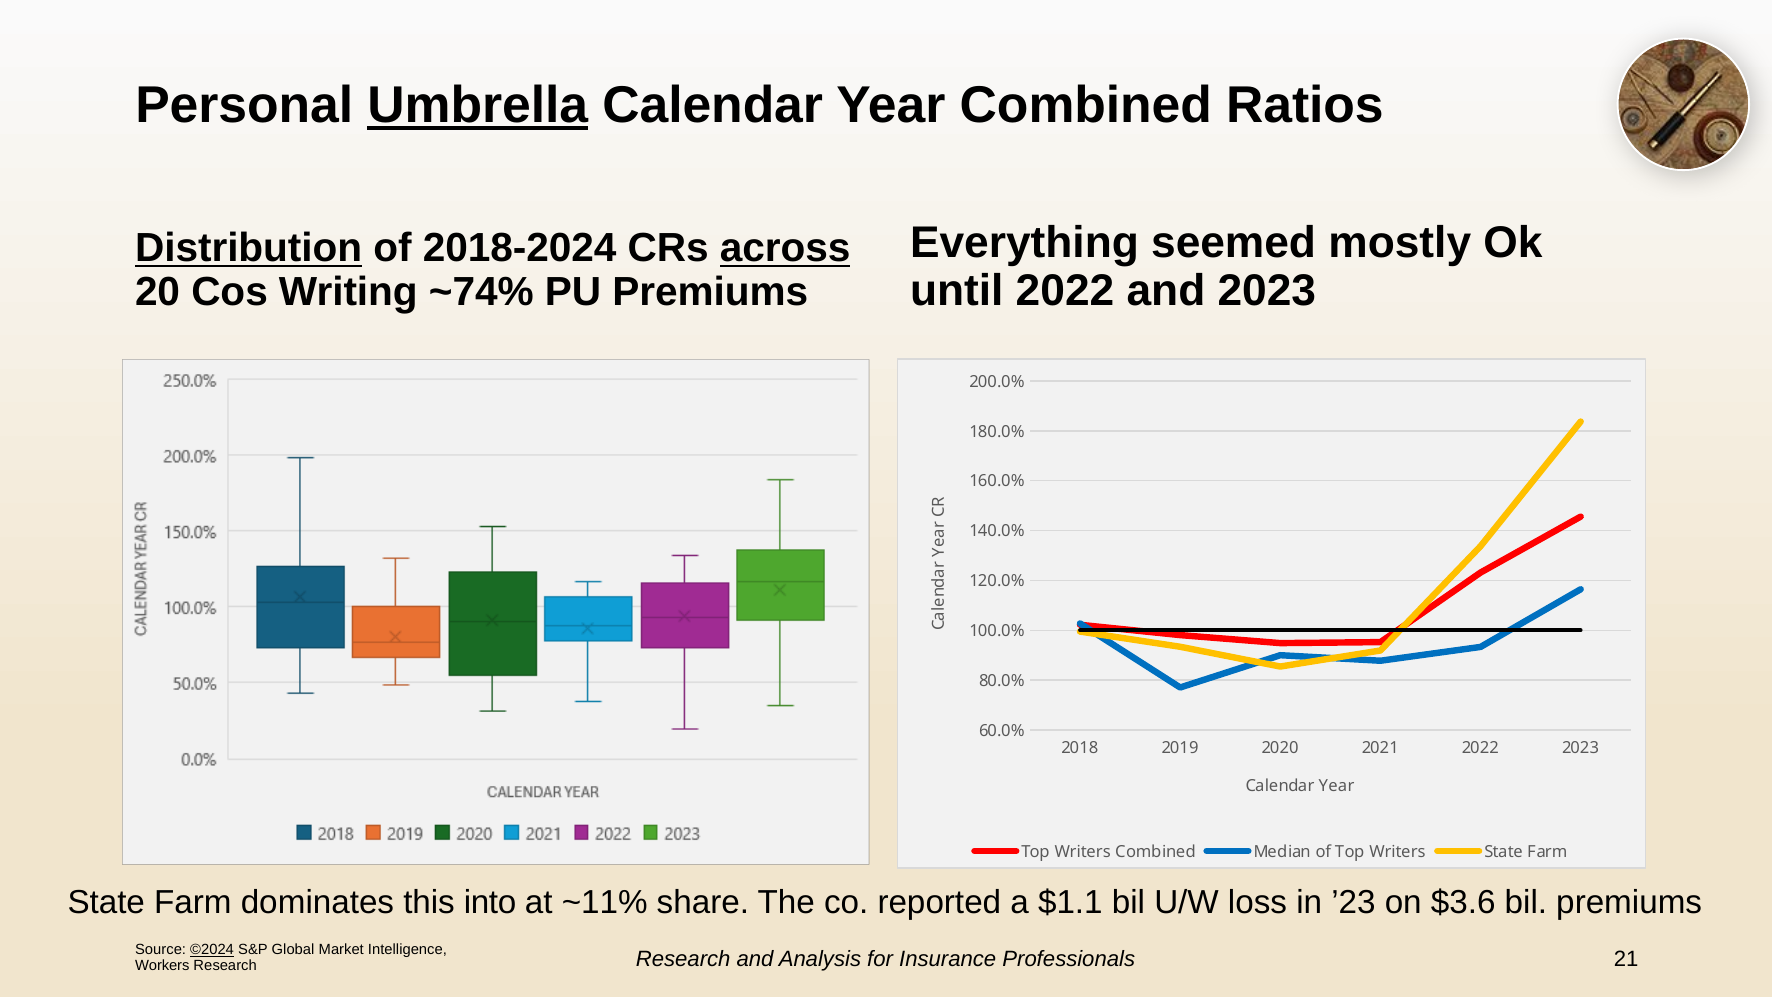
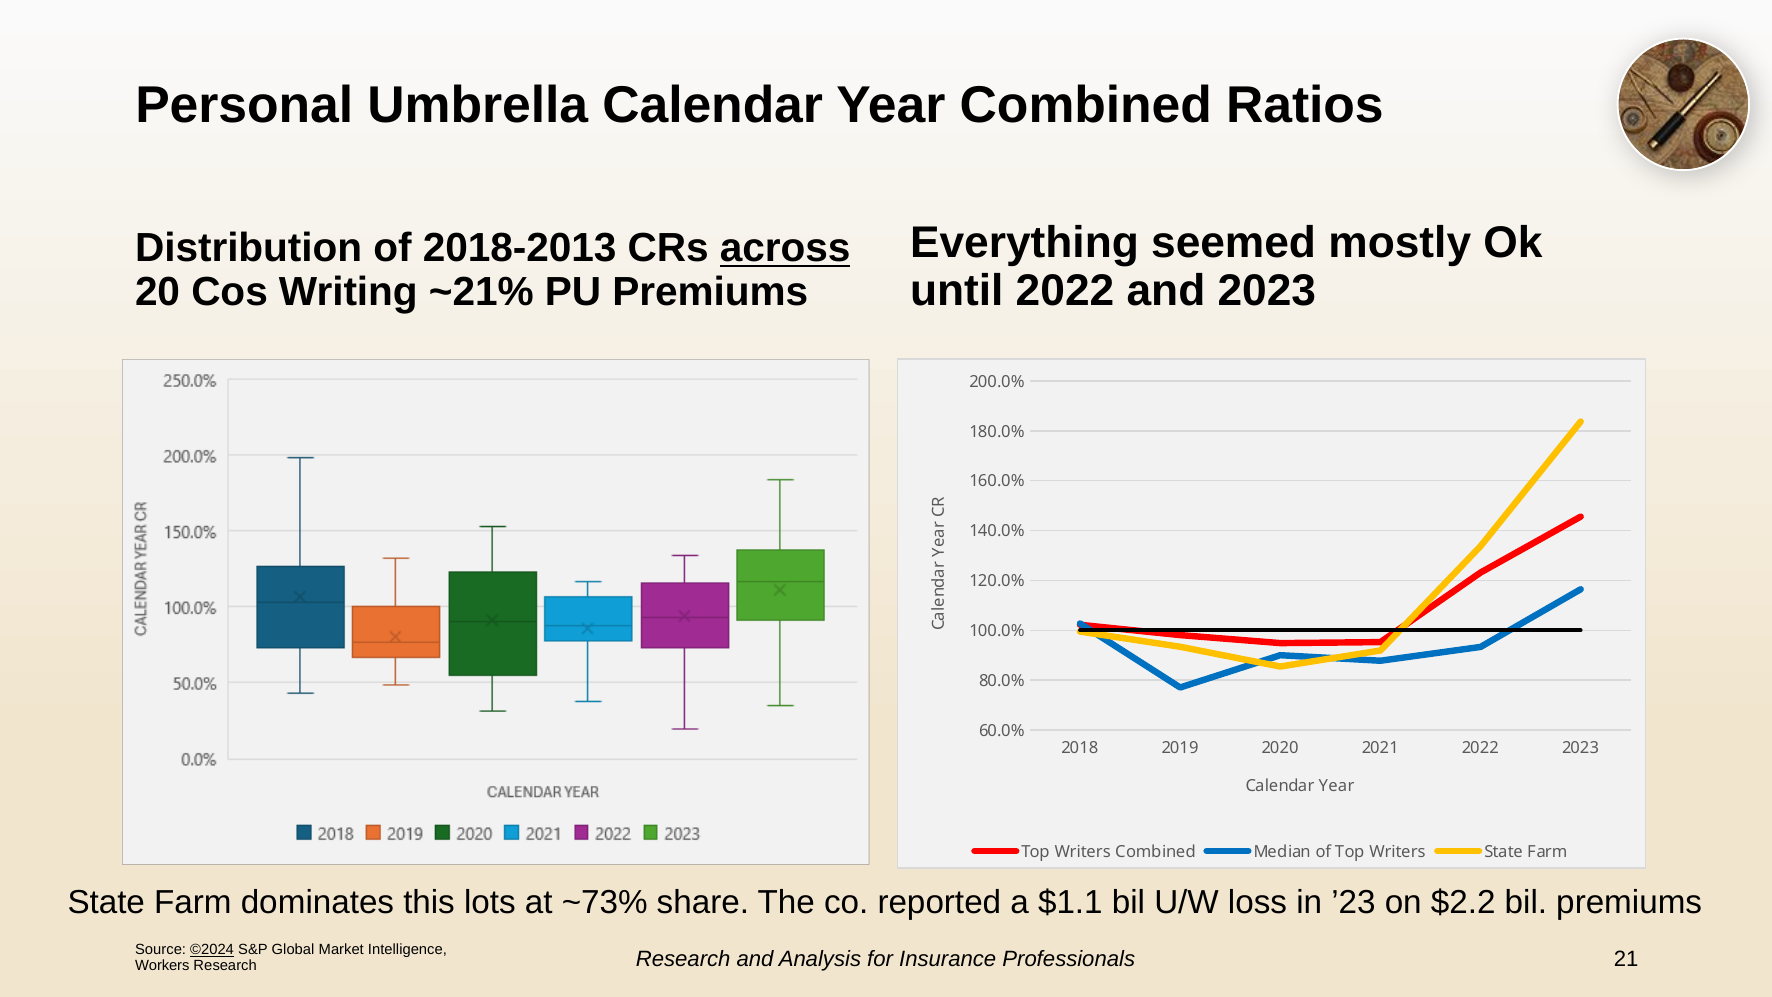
Umbrella underline: present -> none (478, 106)
Distribution underline: present -> none (249, 248)
2018-2024: 2018-2024 -> 2018-2013 (520, 248)
~74%: ~74% -> ~21% (481, 292)
into: into -> lots (490, 903)
~11%: ~11% -> ~73% (605, 903)
$3.6: $3.6 -> $2.2 (1463, 903)
